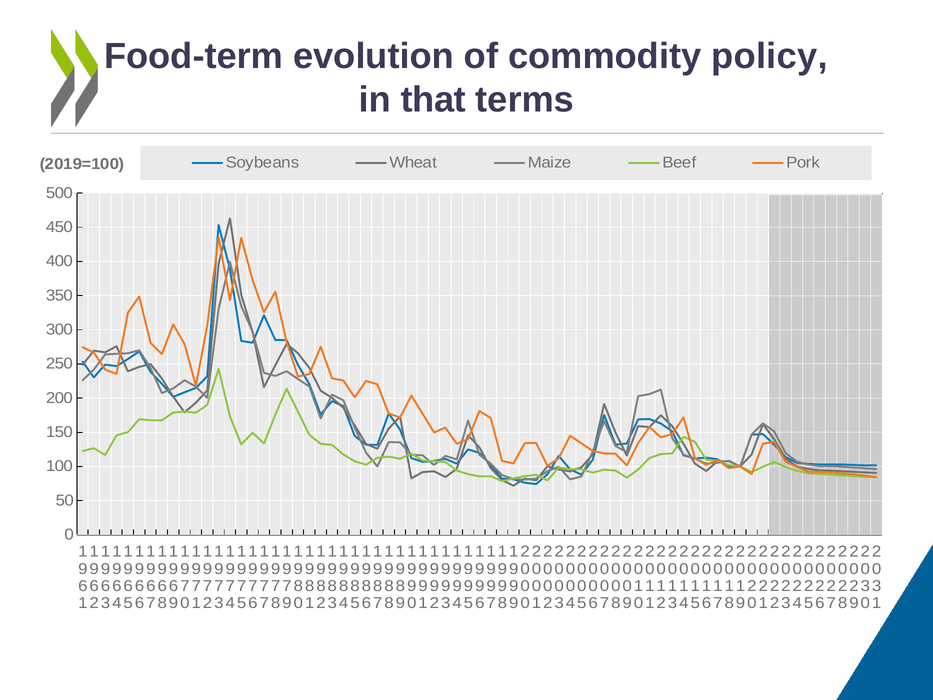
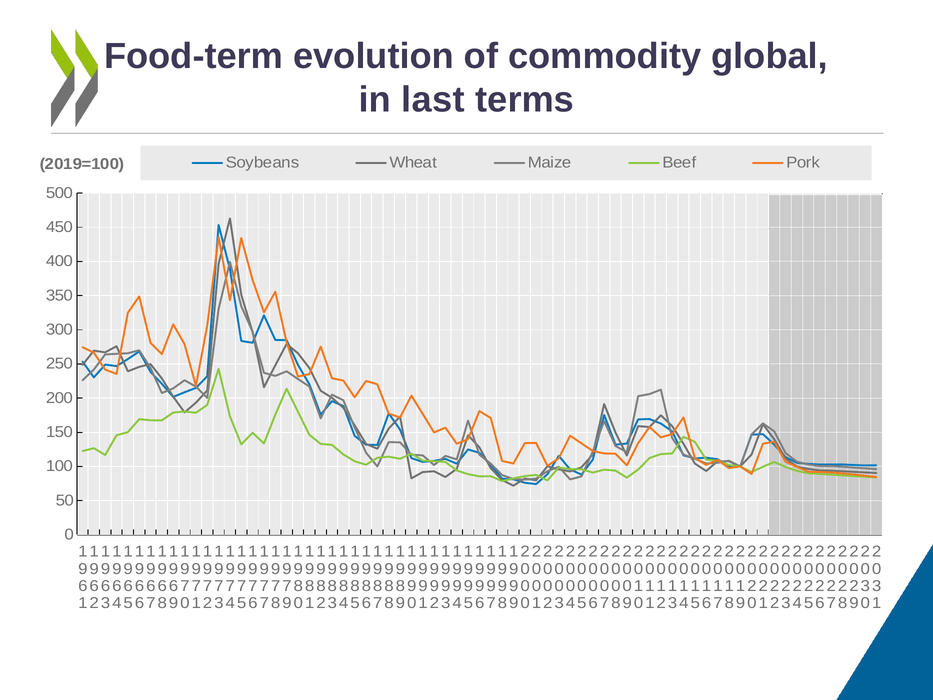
policy: policy -> global (770, 56)
that: that -> last (433, 100)
